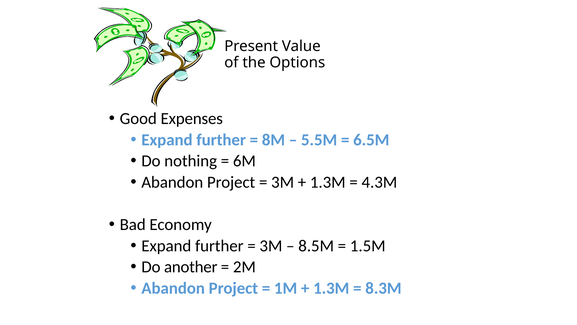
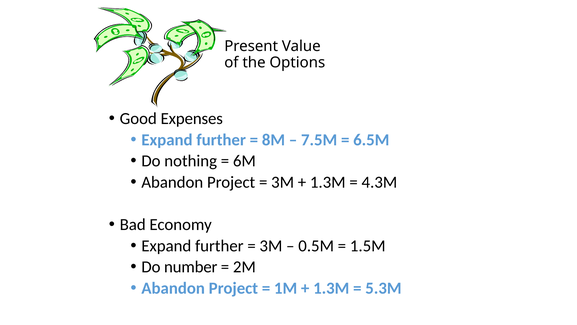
5.5M: 5.5M -> 7.5M (319, 140)
8.5M: 8.5M -> 0.5M (316, 246)
another: another -> number (191, 267)
8.3M: 8.3M -> 5.3M (383, 288)
